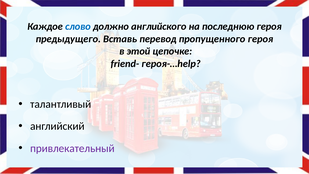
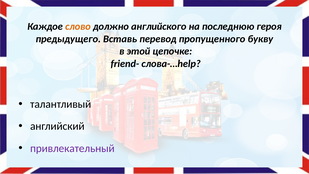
слово colour: blue -> orange (78, 27)
пропущенного героя: героя -> букву (260, 39)
героя-…help: героя-…help -> слова-…help (171, 64)
